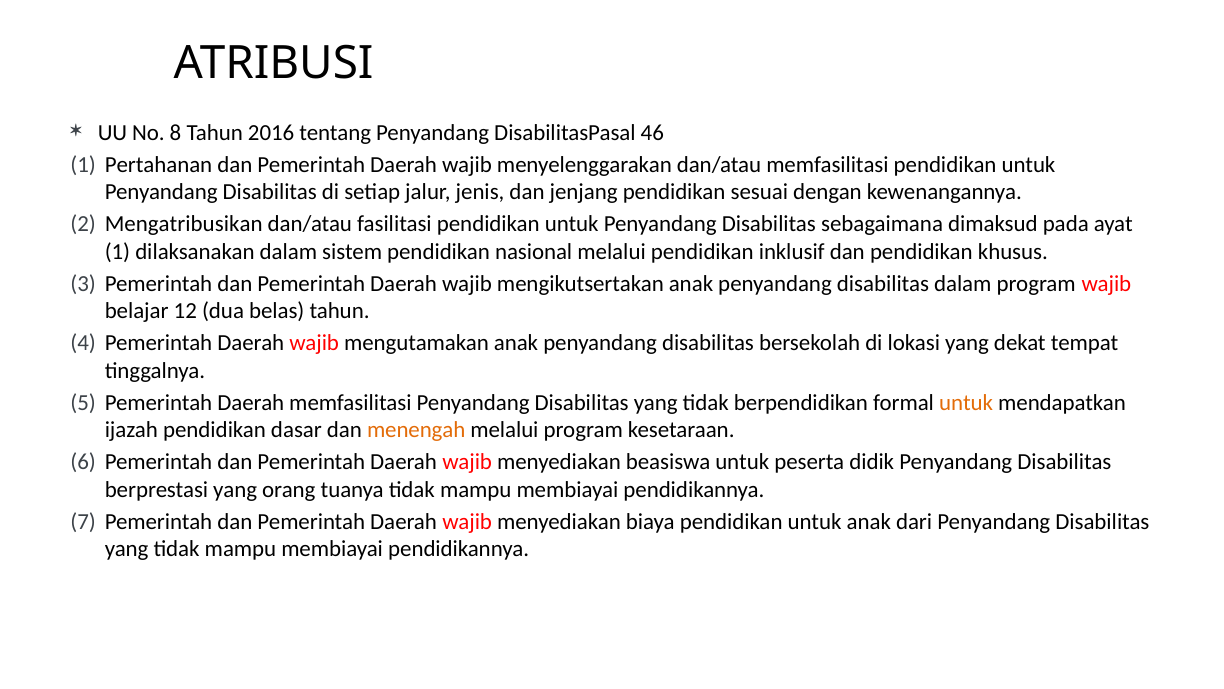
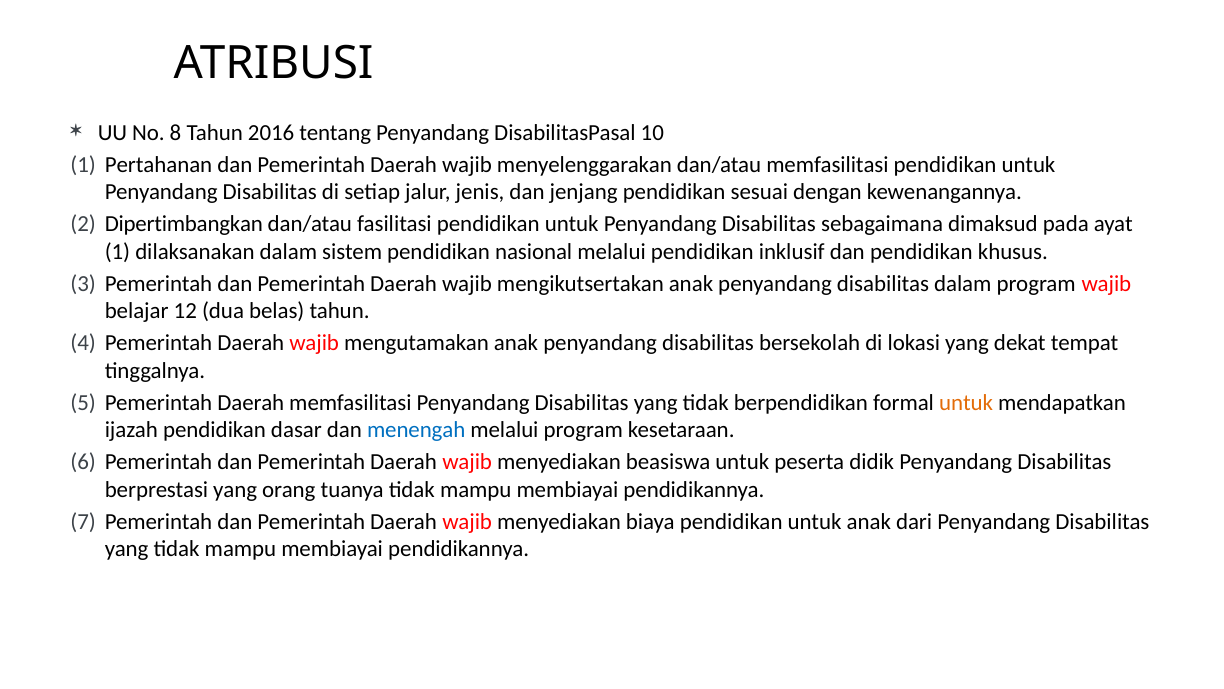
46: 46 -> 10 (652, 133)
Mengatribusikan: Mengatribusikan -> Dipertimbangkan (184, 224)
menengah colour: orange -> blue (416, 430)
